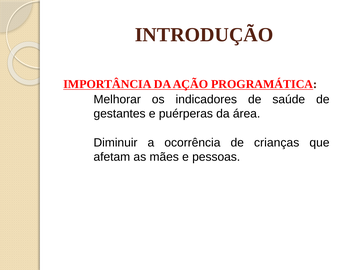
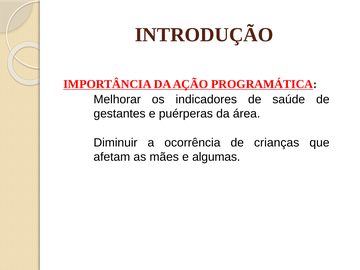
pessoas: pessoas -> algumas (216, 157)
